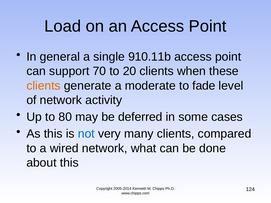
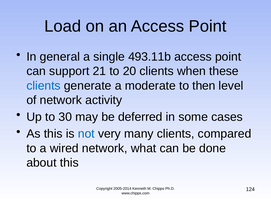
910.11b: 910.11b -> 493.11b (150, 57)
70: 70 -> 21 (99, 71)
clients colour: orange -> blue (43, 86)
fade: fade -> then (204, 86)
80: 80 -> 30 (65, 117)
